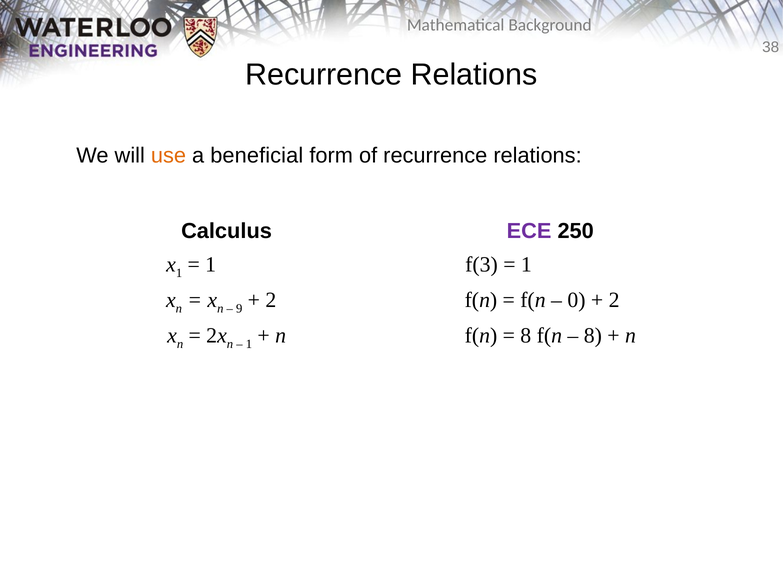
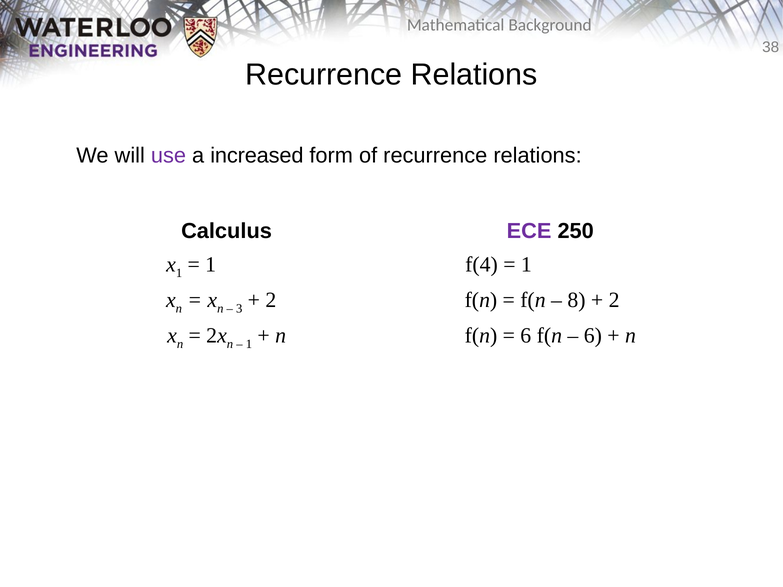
use colour: orange -> purple (168, 156)
beneficial: beneficial -> increased (257, 156)
f(3: f(3 -> f(4 (482, 265)
9: 9 -> 3 (239, 309)
0: 0 -> 8 (576, 300)
8: 8 -> 6 (526, 336)
8: 8 -> 6 (593, 336)
